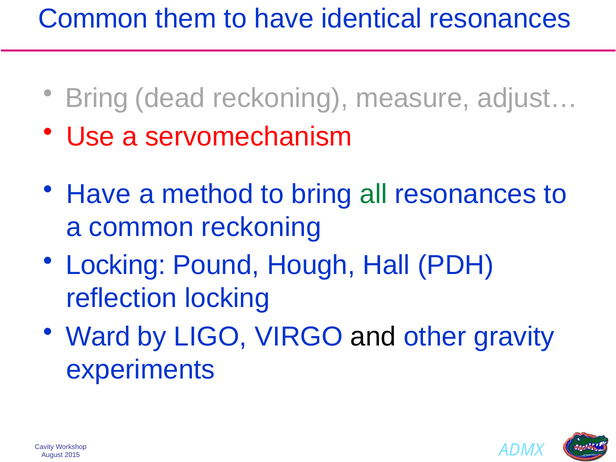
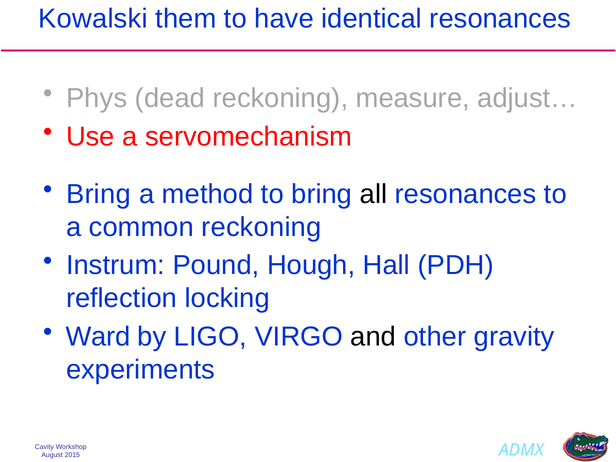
Common: Common -> Kowalski (93, 19)
Bring: Bring -> Phys (97, 98)
Have: Have -> Bring (99, 194)
all colour: green -> black (374, 194)
Locking: Locking -> Instrum (115, 265)
